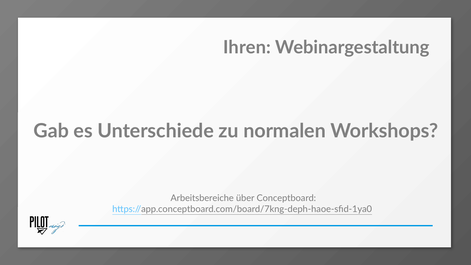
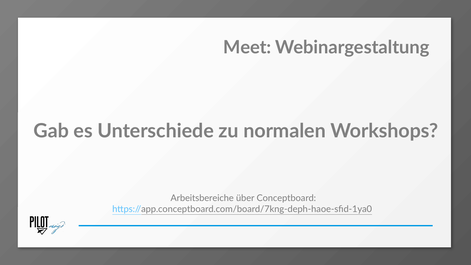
Ihren: Ihren -> Meet (247, 47)
